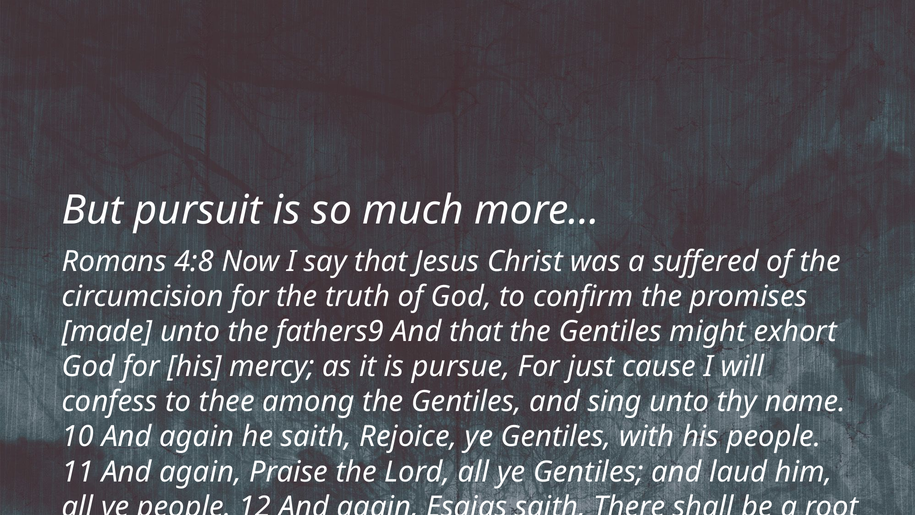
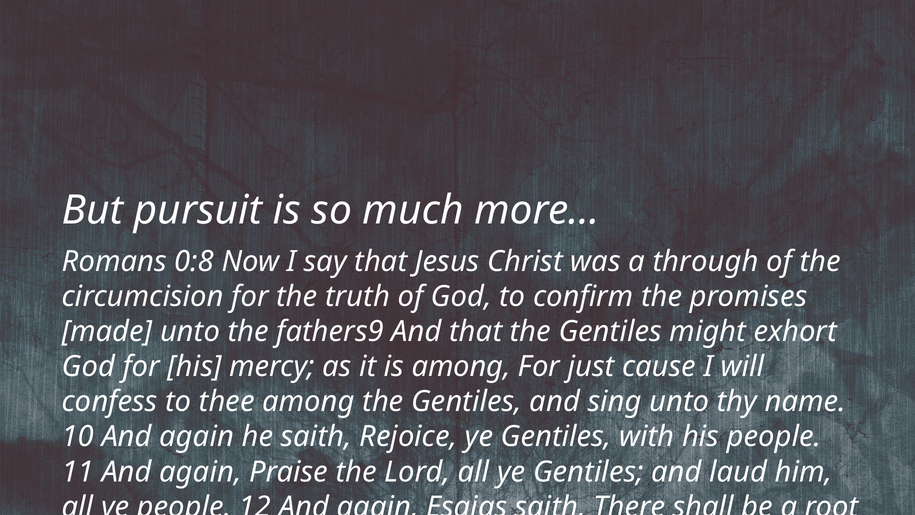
4:8: 4:8 -> 0:8 (194, 261)
suffered: suffered -> through (706, 261)
is pursue: pursue -> among (461, 366)
